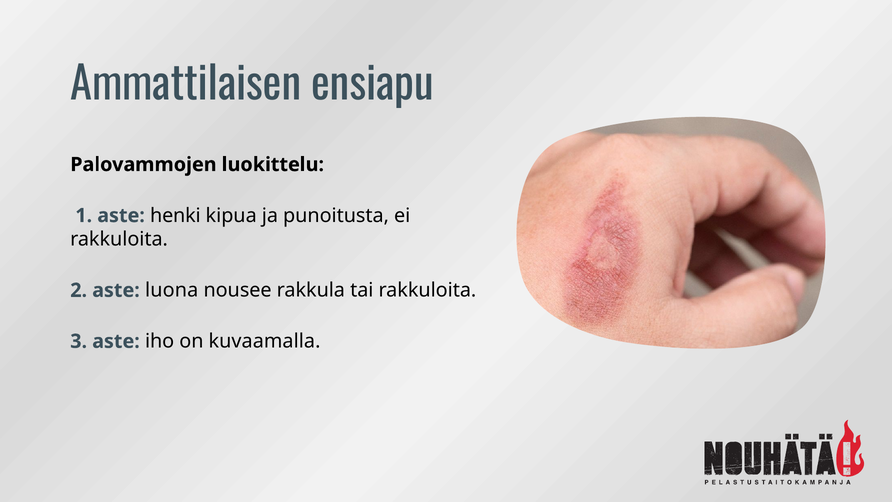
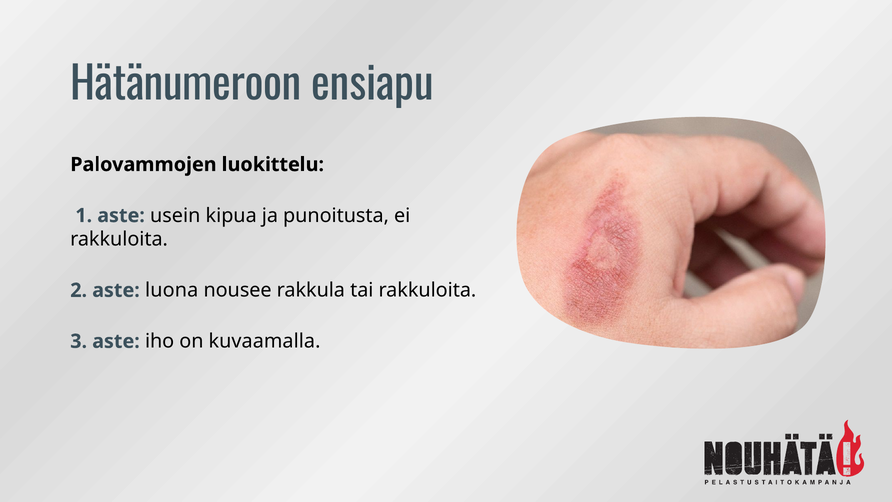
Ammattilaisen: Ammattilaisen -> Hätänumeroon (186, 85)
henki: henki -> usein (175, 215)
